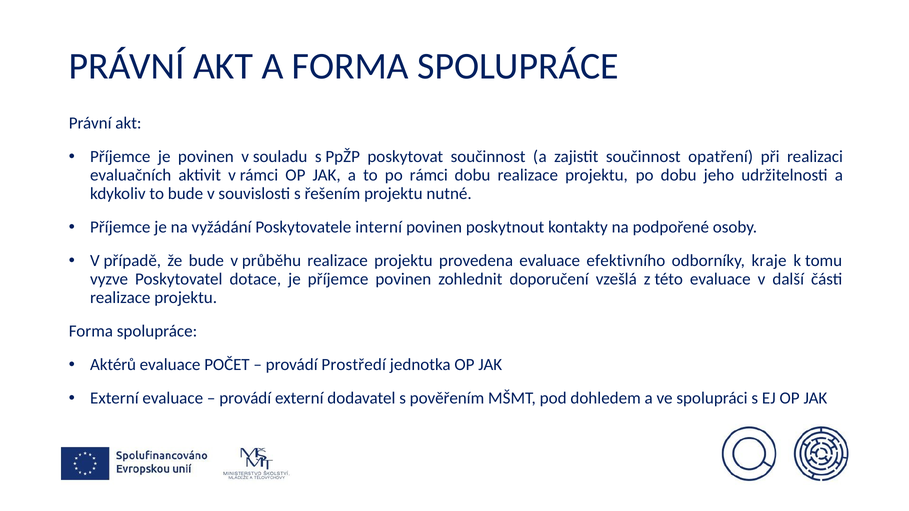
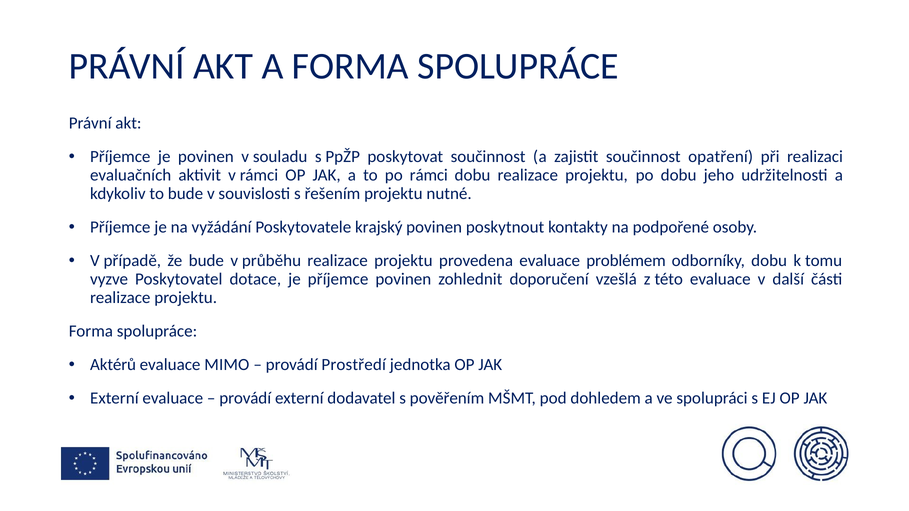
interní: interní -> krajský (379, 227)
efektivního: efektivního -> problémem (626, 261)
odborníky kraje: kraje -> dobu (769, 261)
POČET: POČET -> MIMO (227, 365)
